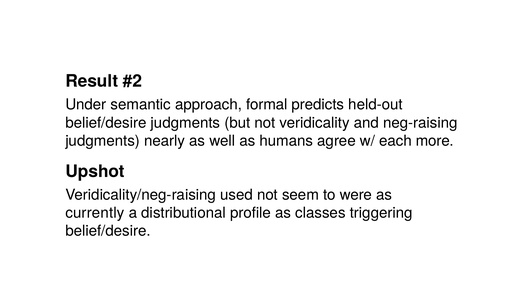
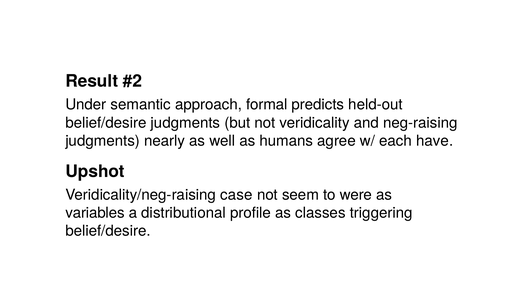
more: more -> have (435, 141)
used: used -> case (236, 195)
currently: currently -> variables (95, 213)
